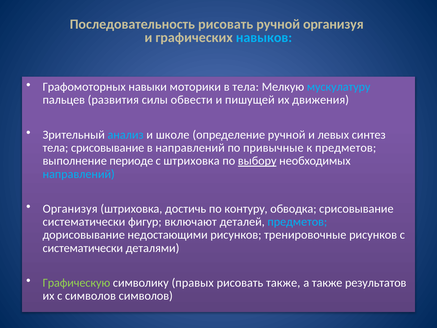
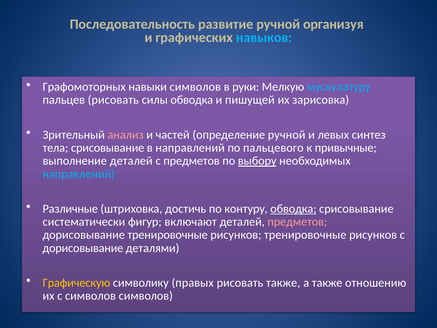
Последовательность рисовать: рисовать -> развитие (226, 24)
навыки моторики: моторики -> символов (195, 87)
в тела: тела -> руки (246, 87)
пальцев развития: развития -> рисовать (113, 100)
силы обвести: обвести -> обводка (192, 100)
движения: движения -> зарисовка (321, 100)
анализ colour: light blue -> pink (126, 135)
школе: школе -> частей (173, 135)
привычные: привычные -> пальцевого (273, 148)
к предметов: предметов -> привычные (346, 148)
выполнение периоде: периоде -> деталей (131, 161)
с штриховка: штриховка -> предметов (192, 161)
Организуя: Организуя -> Различные (70, 209)
обводка underline: none -> present (293, 209)
предметов colour: light blue -> pink (297, 222)
дорисовывание недостающими: недостающими -> тренировочные (168, 235)
систематически: систематически -> дорисовывание (83, 248)
Графическую colour: light green -> yellow (76, 283)
результатов: результатов -> отношению (376, 283)
